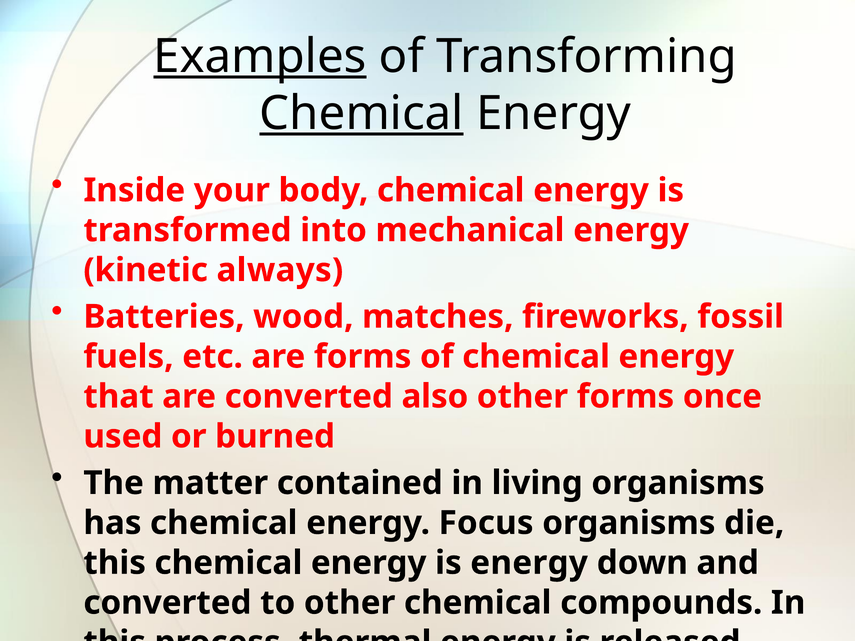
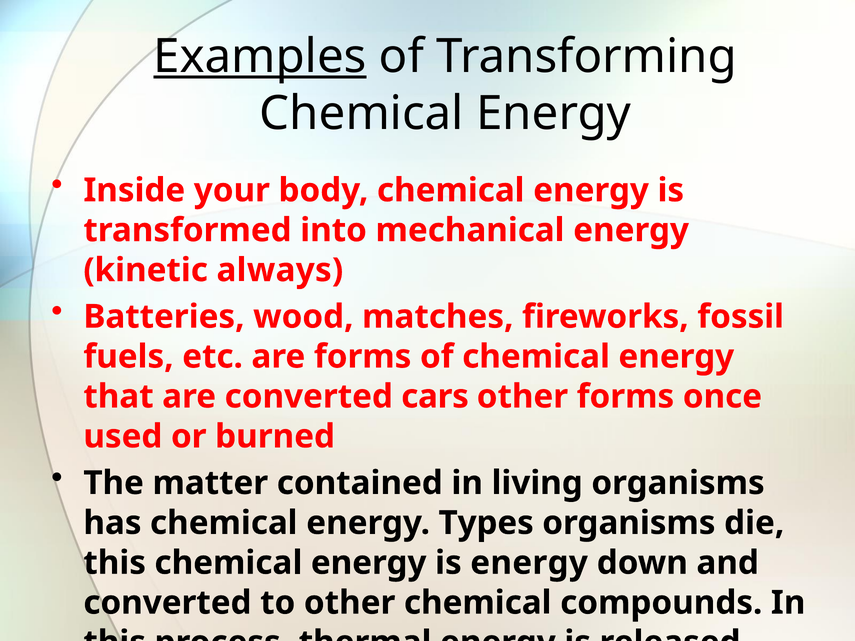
Chemical underline: present -> none (362, 114)
also: also -> cars (435, 397)
Focus: Focus -> Types (486, 523)
